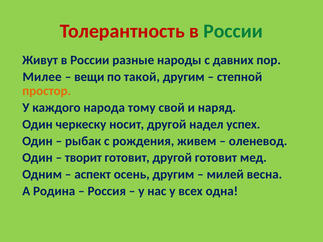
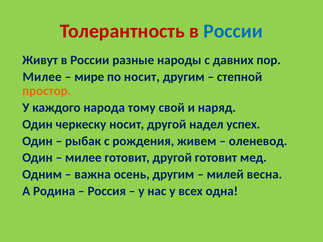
России colour: green -> blue (233, 31)
вещи: вещи -> мире (89, 77)
по такой: такой -> носит (142, 77)
творит: творит -> милее (83, 158)
аспект: аспект -> важна (93, 175)
